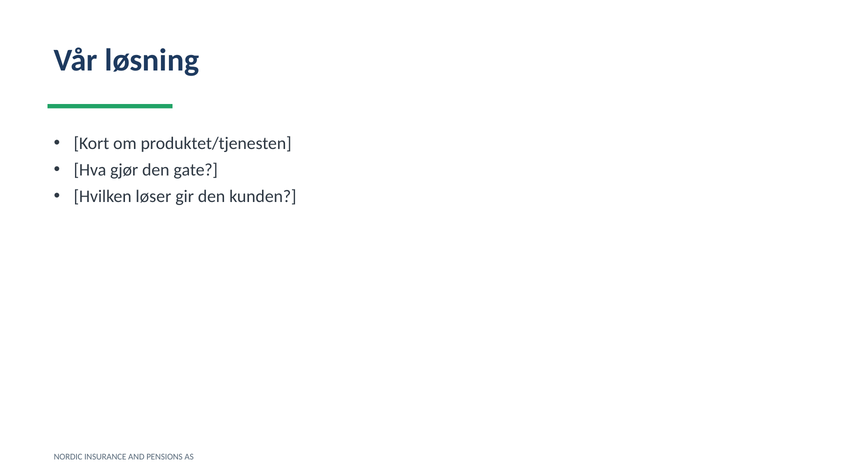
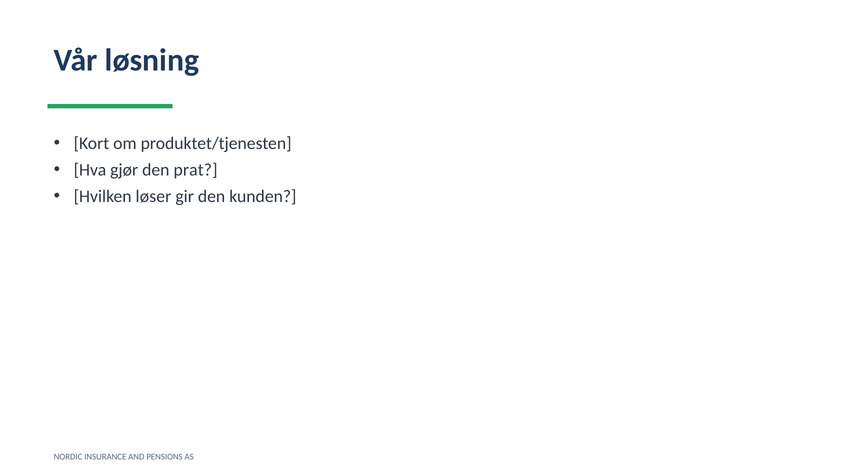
gate: gate -> prat (196, 170)
